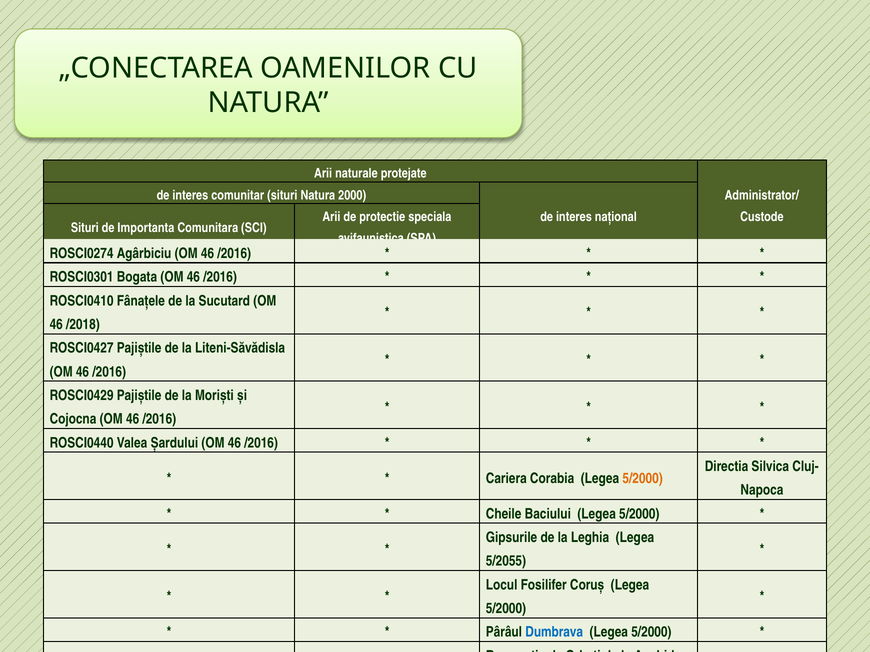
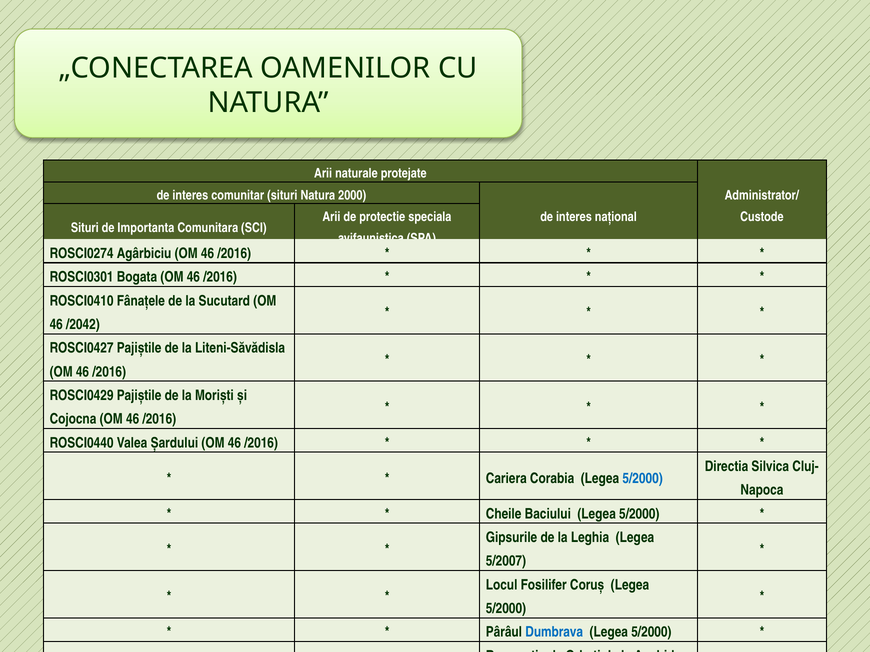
/2018: /2018 -> /2042 (83, 325)
5/2000 colour: orange -> blue (643, 479)
5/2055: 5/2055 -> 5/2007 (506, 562)
